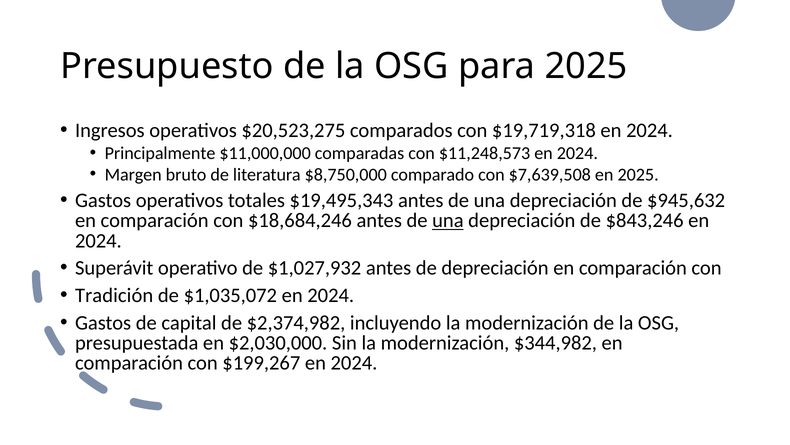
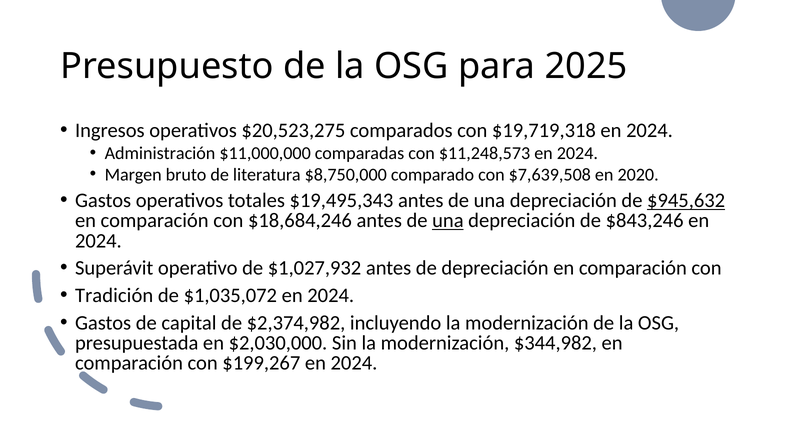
Principalmente: Principalmente -> Administración (160, 153)
en 2025: 2025 -> 2020 (638, 174)
$945,632 underline: none -> present (686, 200)
